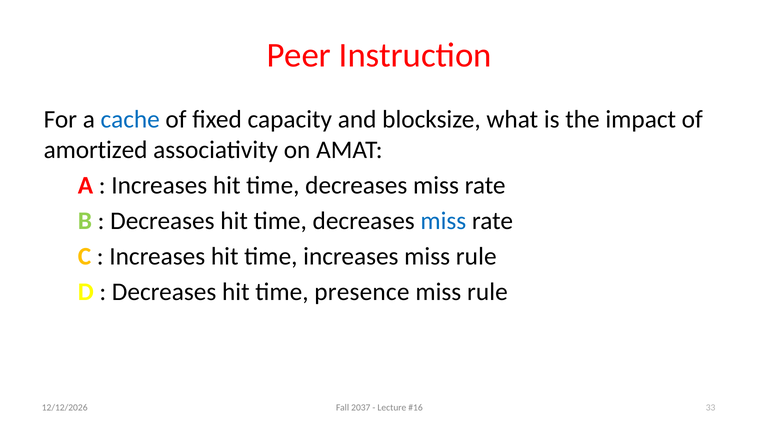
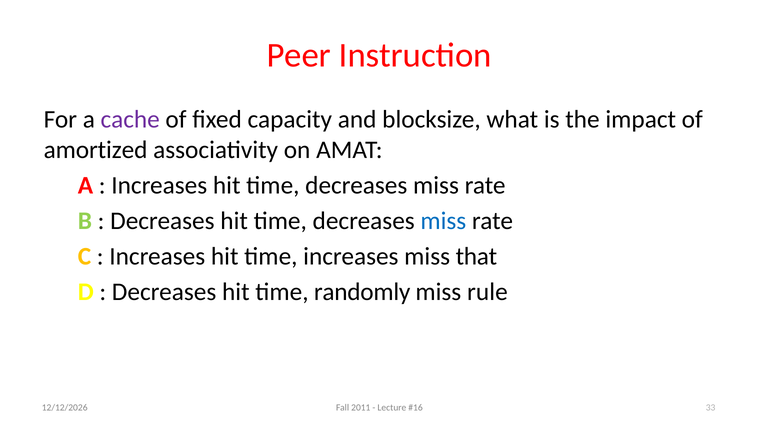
cache colour: blue -> purple (130, 119)
increases miss rule: rule -> that (476, 256)
presence: presence -> randomly (362, 292)
2037: 2037 -> 2011 (361, 408)
